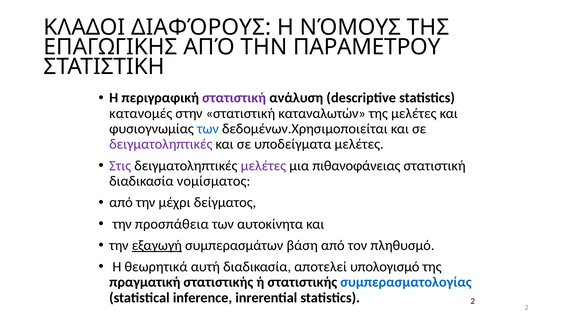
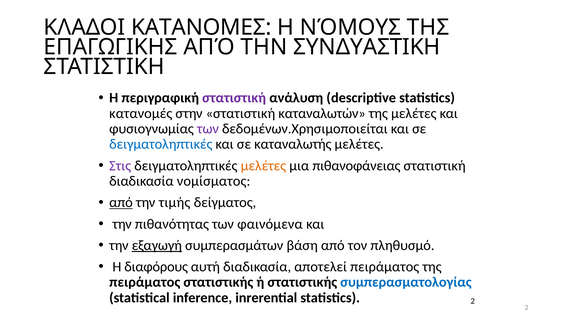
ΔΙΑΦΌΡΟΥΣ: ΔΙΑΦΌΡΟΥΣ -> ΚΑΤΑΝΟΜΕΣ (201, 27)
ΠΑΡΑΜΕΤΡΟΥ: ΠΑΡΑΜΕΤΡΟΥ -> ΣΥΝΔΥΑΣΤΙΚΗ (367, 47)
των colour: blue -> purple (208, 129)
δειγματοληπτικές colour: purple -> blue (161, 144)
υποδείγματα: υποδείγματα -> καταναλωτής (293, 144)
μελέτες colour: purple -> orange (263, 166)
από underline: none -> present (121, 202)
μέχρι: μέχρι -> τιμής (174, 202)
προσπάθεια: προσπάθεια -> πιθανότητας (172, 224)
αυτοκίνητα: αυτοκίνητα -> φαινόμενα (270, 224)
θεωρητικά: θεωρητικά -> διαφόρους (156, 267)
αποτελεί υπολογισμό: υπολογισμό -> πειράματος (385, 267)
πραγματική: πραγματική -> πειράματος (145, 282)
